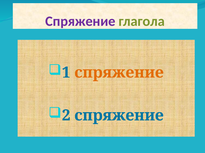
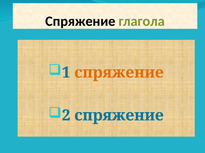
Спряжение colour: purple -> black (80, 21)
